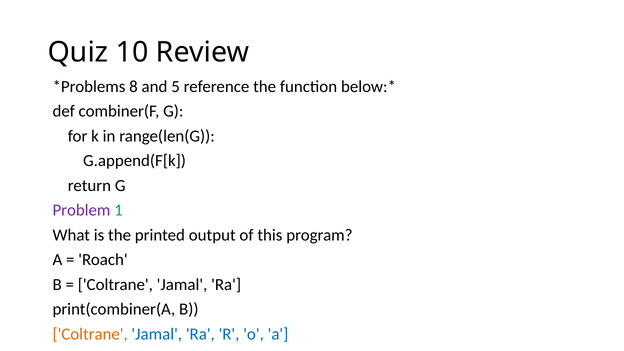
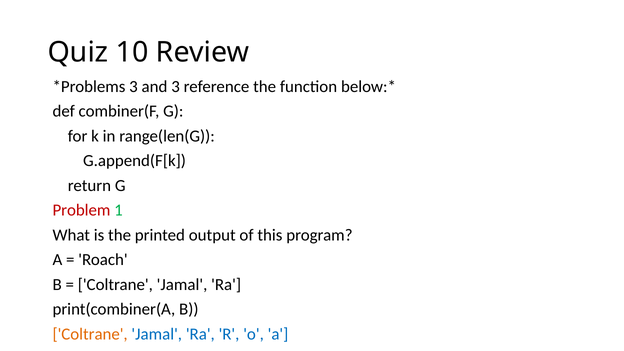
8: 8 -> 3 (134, 86)
and 5: 5 -> 3 (176, 86)
Problem colour: purple -> red (81, 210)
